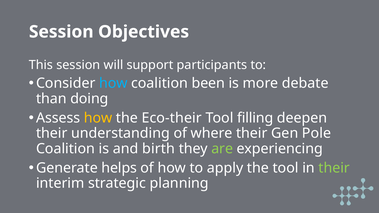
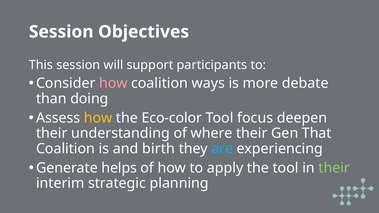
how colour: light blue -> pink (113, 83)
been: been -> ways (208, 83)
Eco-their: Eco-their -> Eco-color (172, 118)
filling: filling -> focus (255, 118)
Pole: Pole -> That (317, 133)
are colour: light green -> light blue (222, 149)
